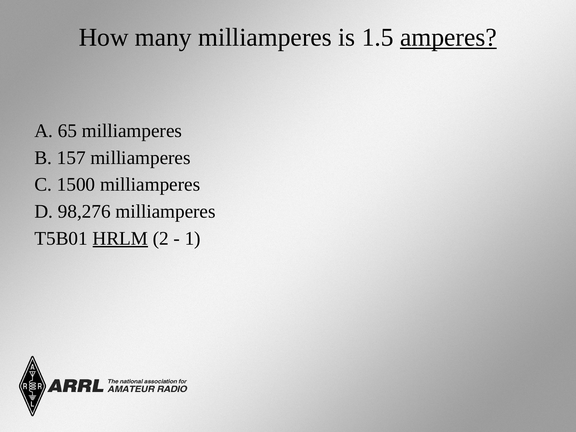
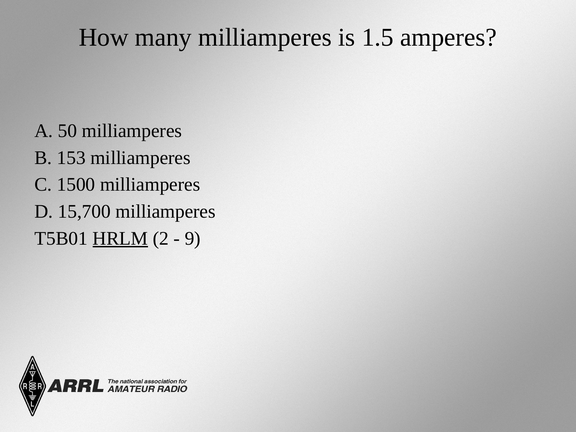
amperes underline: present -> none (448, 37)
65: 65 -> 50 (67, 131)
157: 157 -> 153 (71, 158)
98,276: 98,276 -> 15,700 (84, 212)
1: 1 -> 9 (193, 238)
